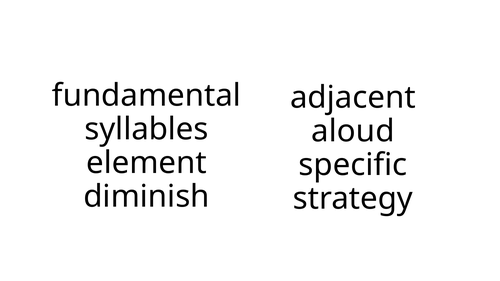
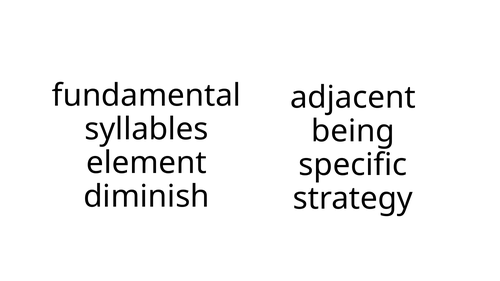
aloud: aloud -> being (353, 131)
